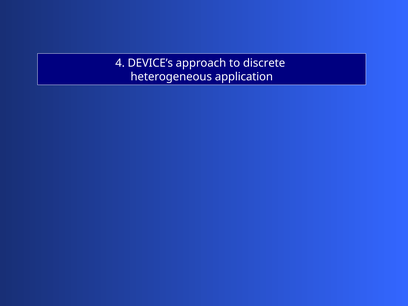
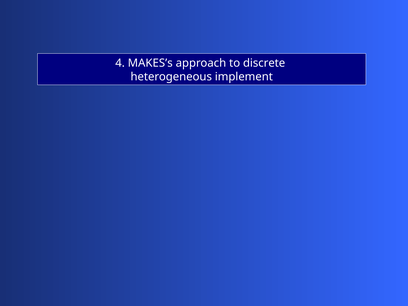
DEVICE’s: DEVICE’s -> MAKES’s (150, 63)
application: application -> implement (244, 77)
